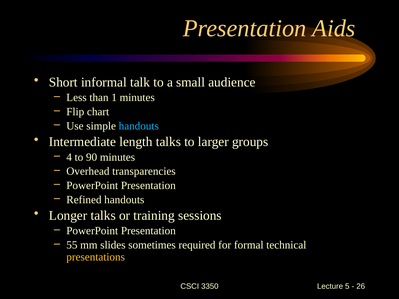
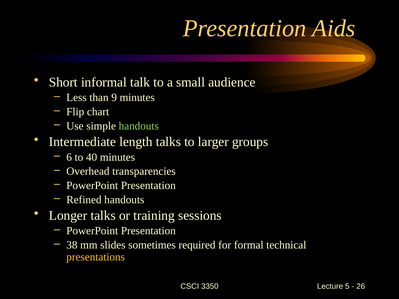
1: 1 -> 9 (114, 98)
handouts colour: light blue -> light green (139, 126)
4: 4 -> 6 (69, 157)
90: 90 -> 40 (92, 157)
55: 55 -> 38 (72, 245)
